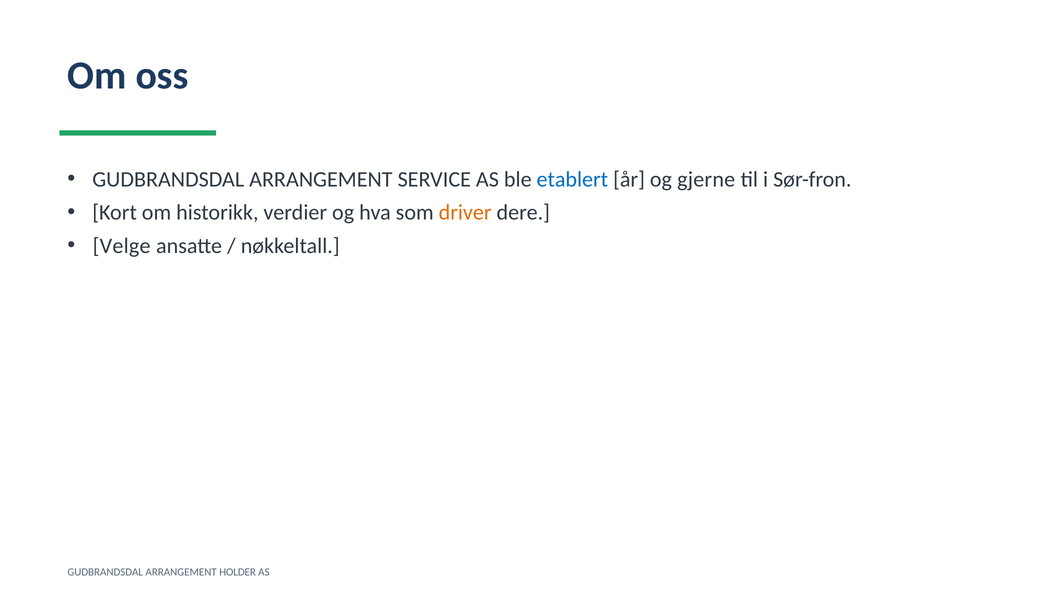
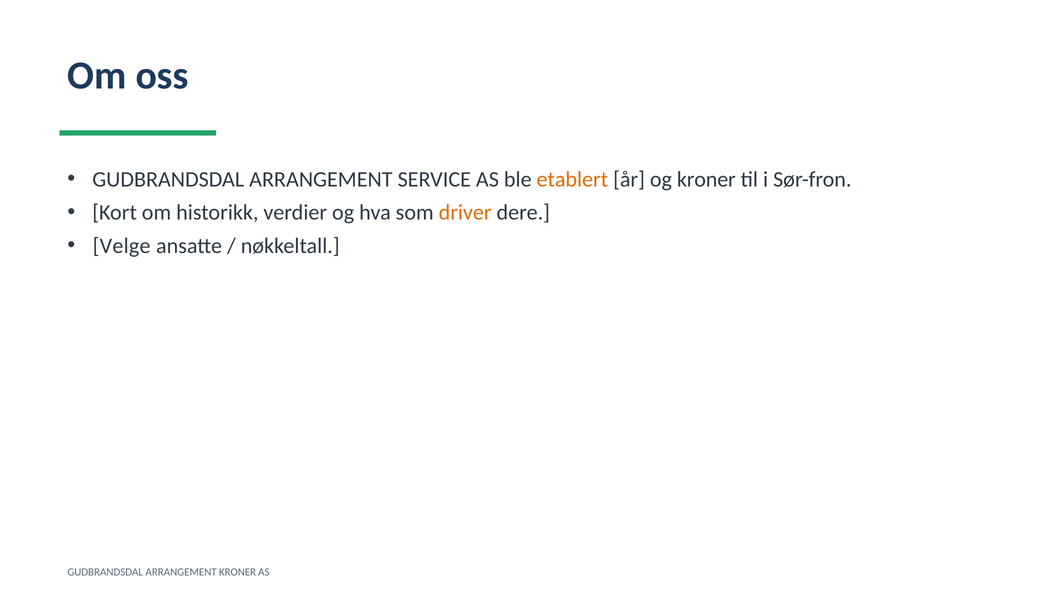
etablert colour: blue -> orange (572, 180)
og gjerne: gjerne -> kroner (706, 180)
ARRANGEMENT HOLDER: HOLDER -> KRONER (238, 572)
